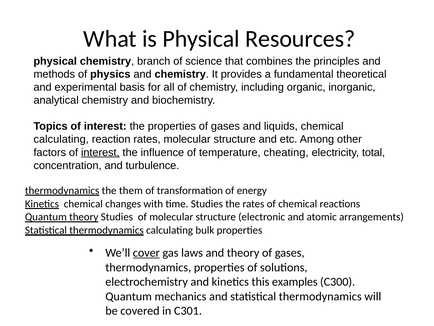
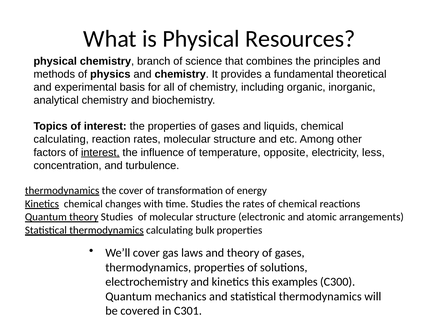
cheating: cheating -> opposite (286, 152)
total: total -> less (373, 152)
the them: them -> cover (131, 190)
cover underline: present -> none (146, 253)
